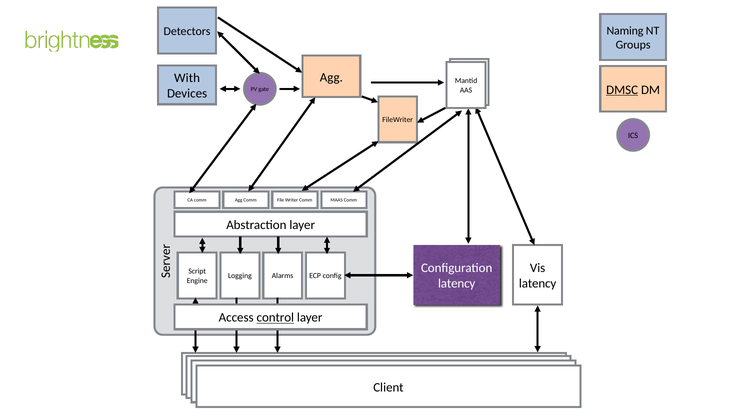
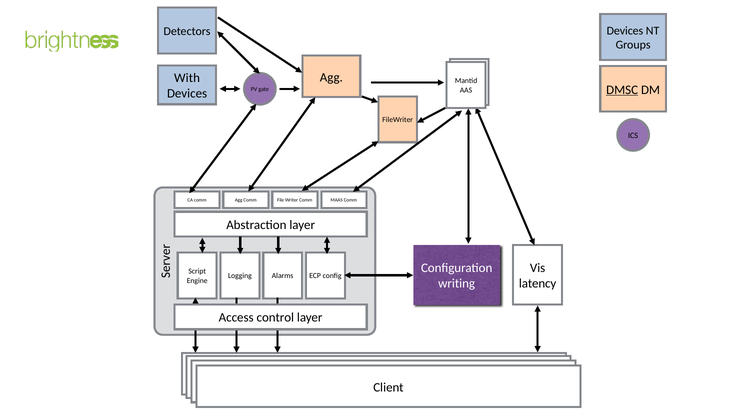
Naming: Naming -> Devices (625, 31)
latency: latency -> writing (457, 284)
control underline: present -> none (275, 318)
